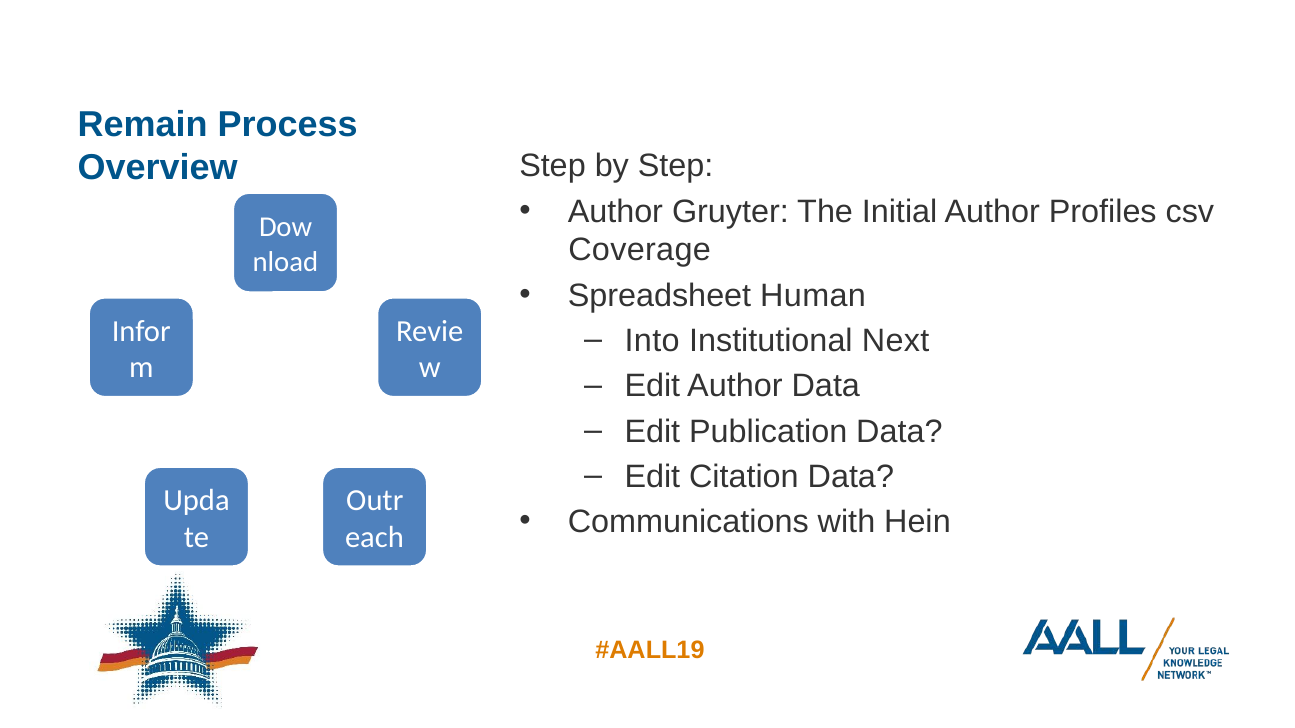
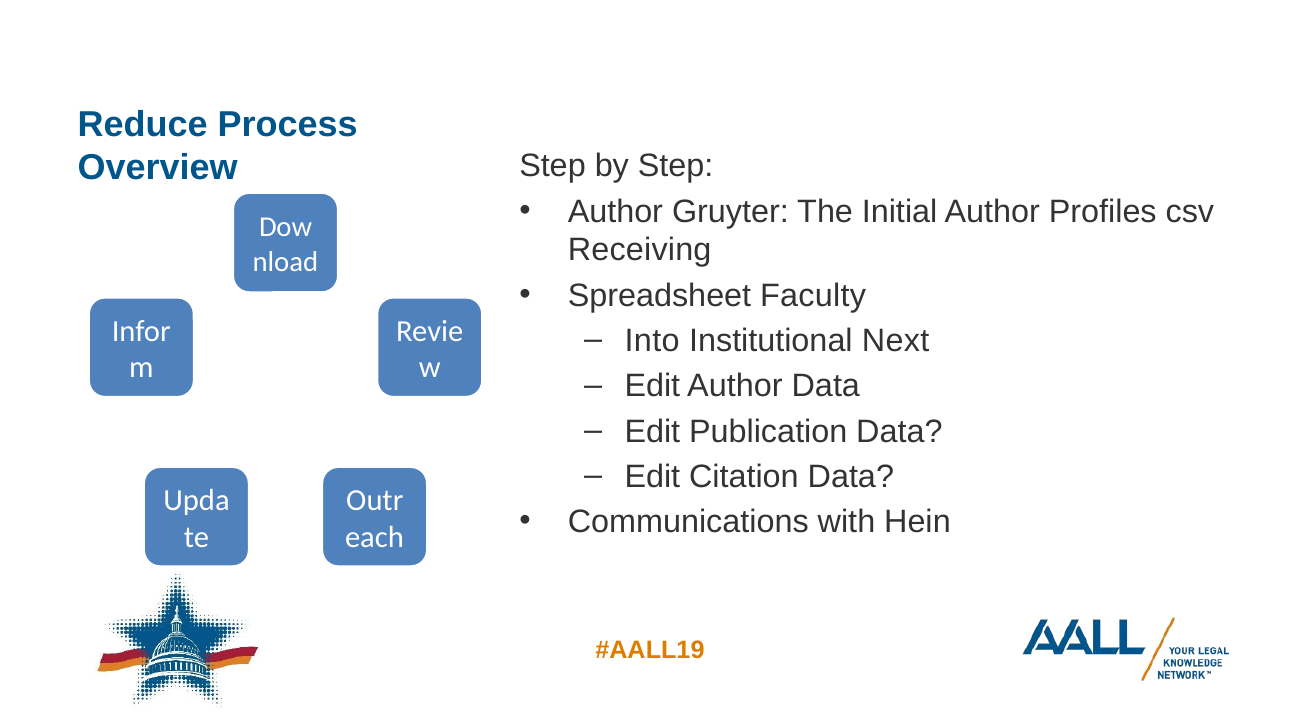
Remain: Remain -> Reduce (143, 124)
Coverage: Coverage -> Receiving (640, 250)
Human: Human -> Faculty (813, 296)
